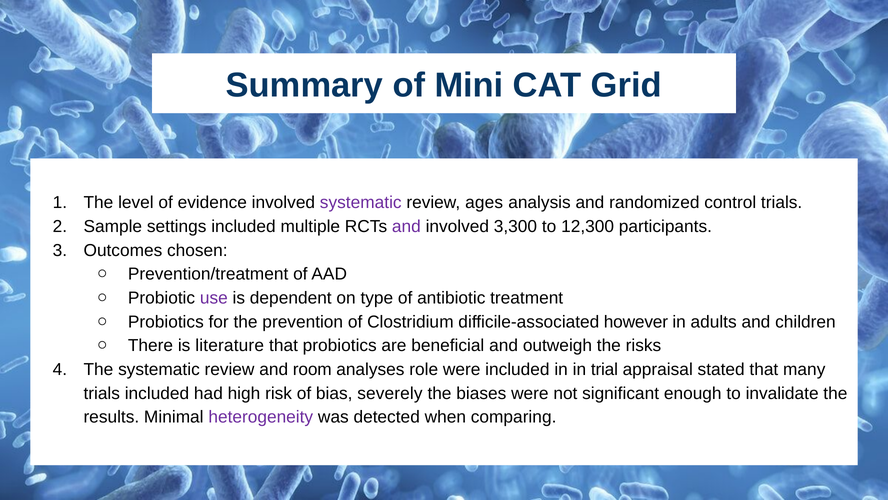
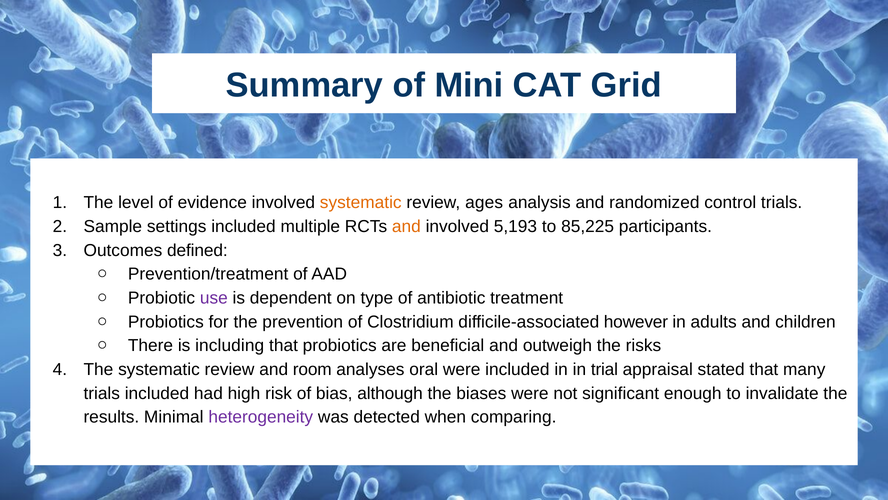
systematic colour: purple -> orange (361, 202)
and colour: purple -> orange (406, 226)
3,300: 3,300 -> 5,193 (515, 226)
12,300: 12,300 -> 85,225 (588, 226)
chosen: chosen -> defined (197, 250)
literature: literature -> including (230, 345)
role: role -> oral (424, 369)
severely: severely -> although (390, 393)
